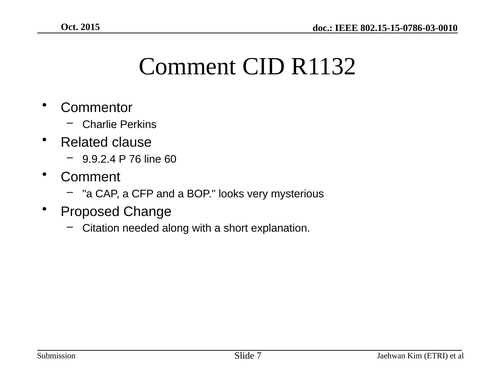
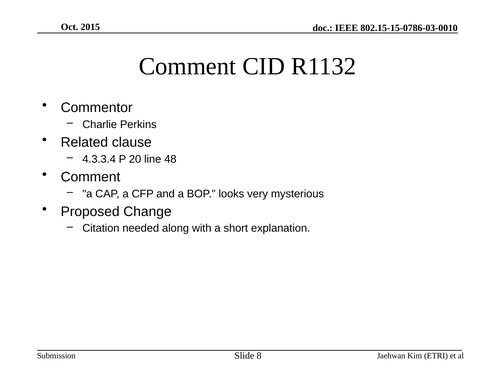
9.9.2.4: 9.9.2.4 -> 4.3.3.4 (99, 159)
76: 76 -> 20 (135, 159)
60: 60 -> 48 (170, 159)
7: 7 -> 8 (259, 356)
